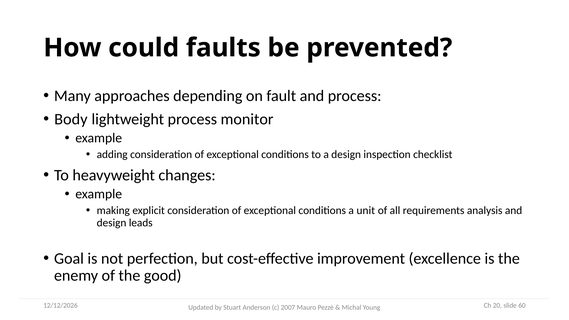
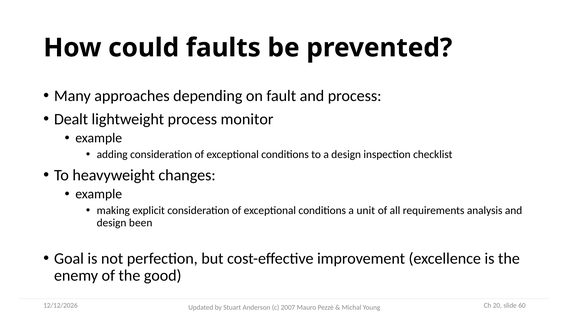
Body: Body -> Dealt (71, 119)
leads: leads -> been (141, 223)
